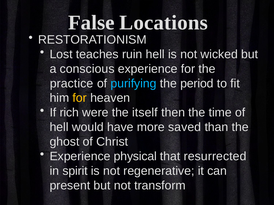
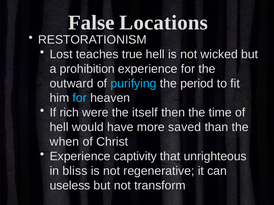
ruin: ruin -> true (132, 54)
conscious: conscious -> prohibition (87, 69)
practice: practice -> outward (72, 84)
for colour: yellow -> light blue (80, 98)
ghost: ghost -> when (64, 142)
physical: physical -> captivity (135, 157)
resurrected: resurrected -> unrighteous (215, 157)
spirit: spirit -> bliss (75, 171)
present: present -> useless (70, 186)
